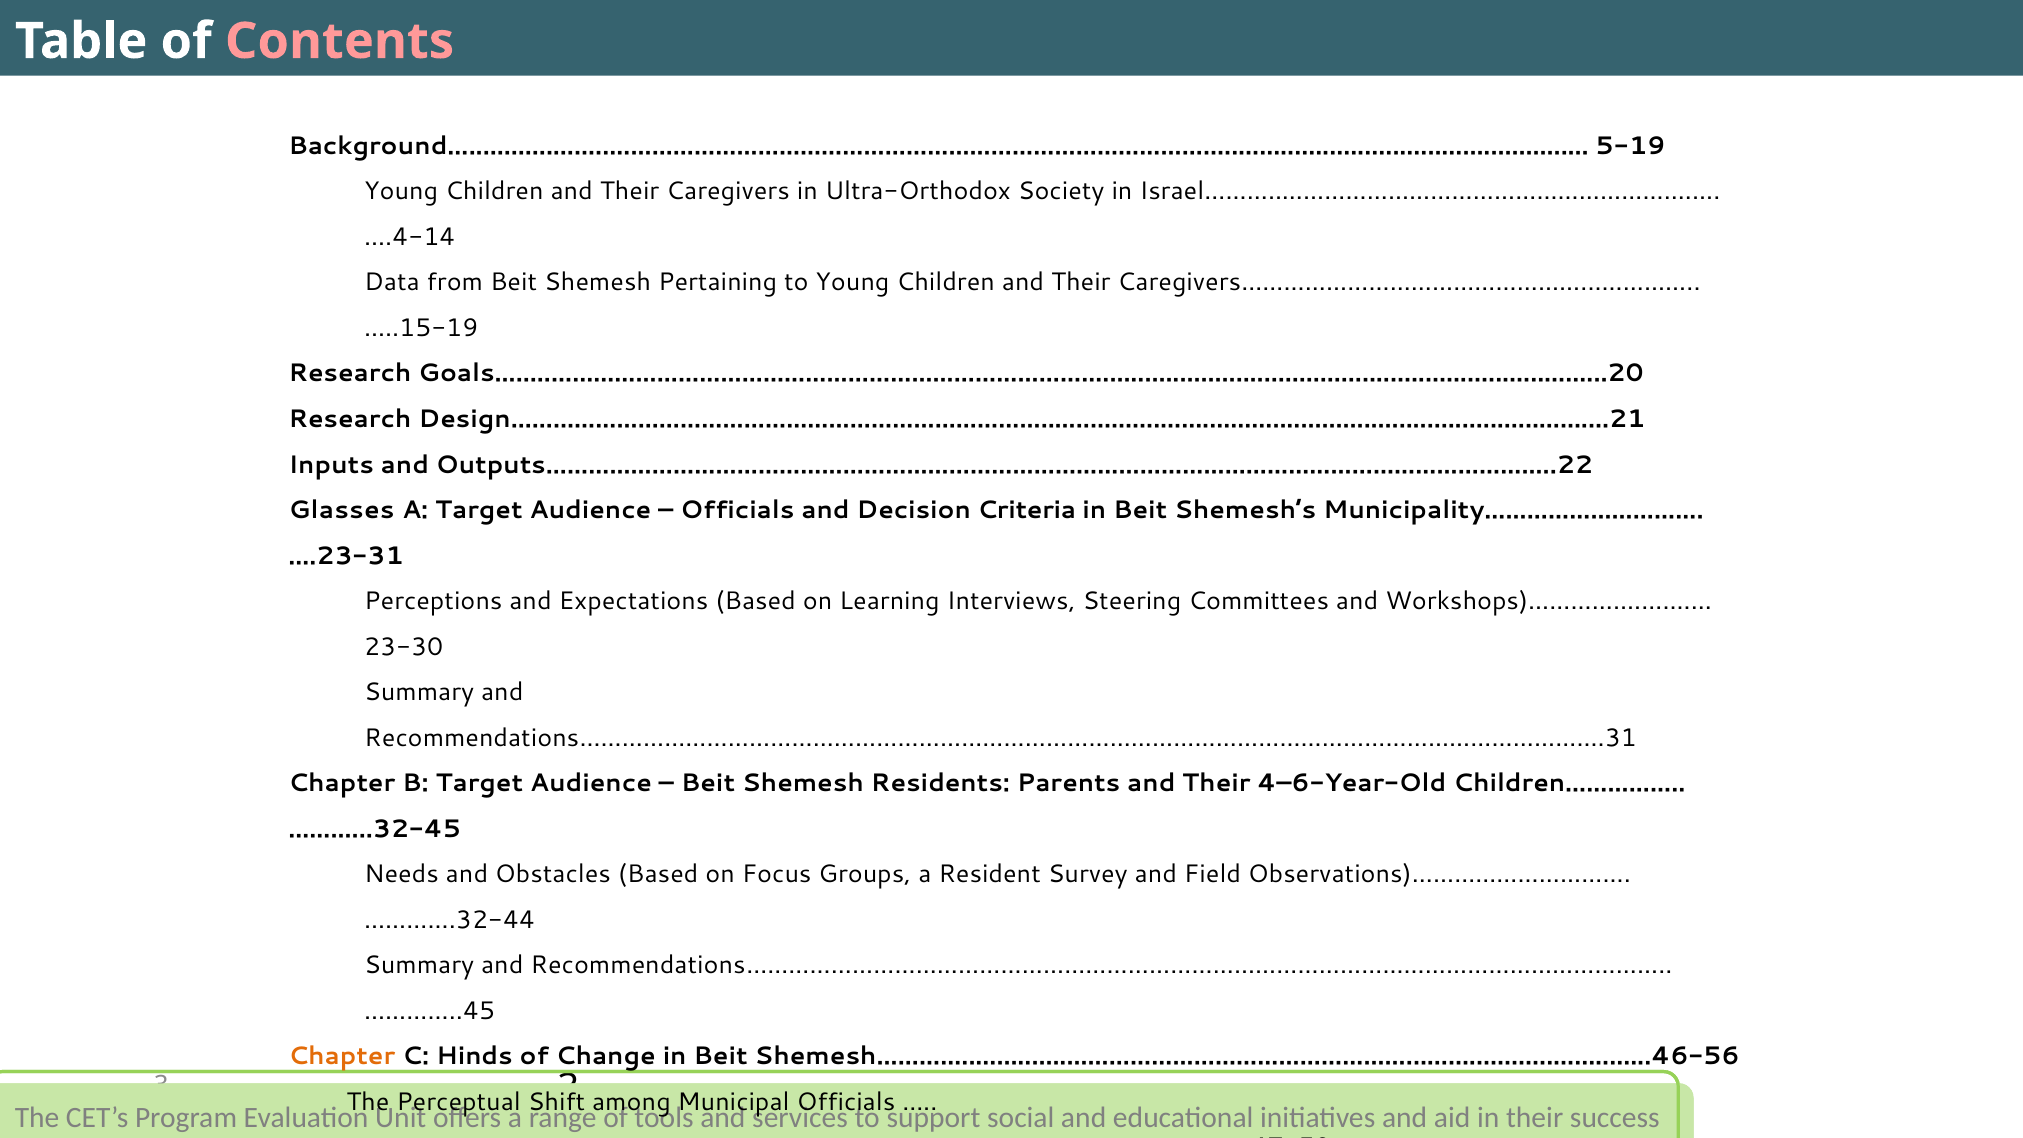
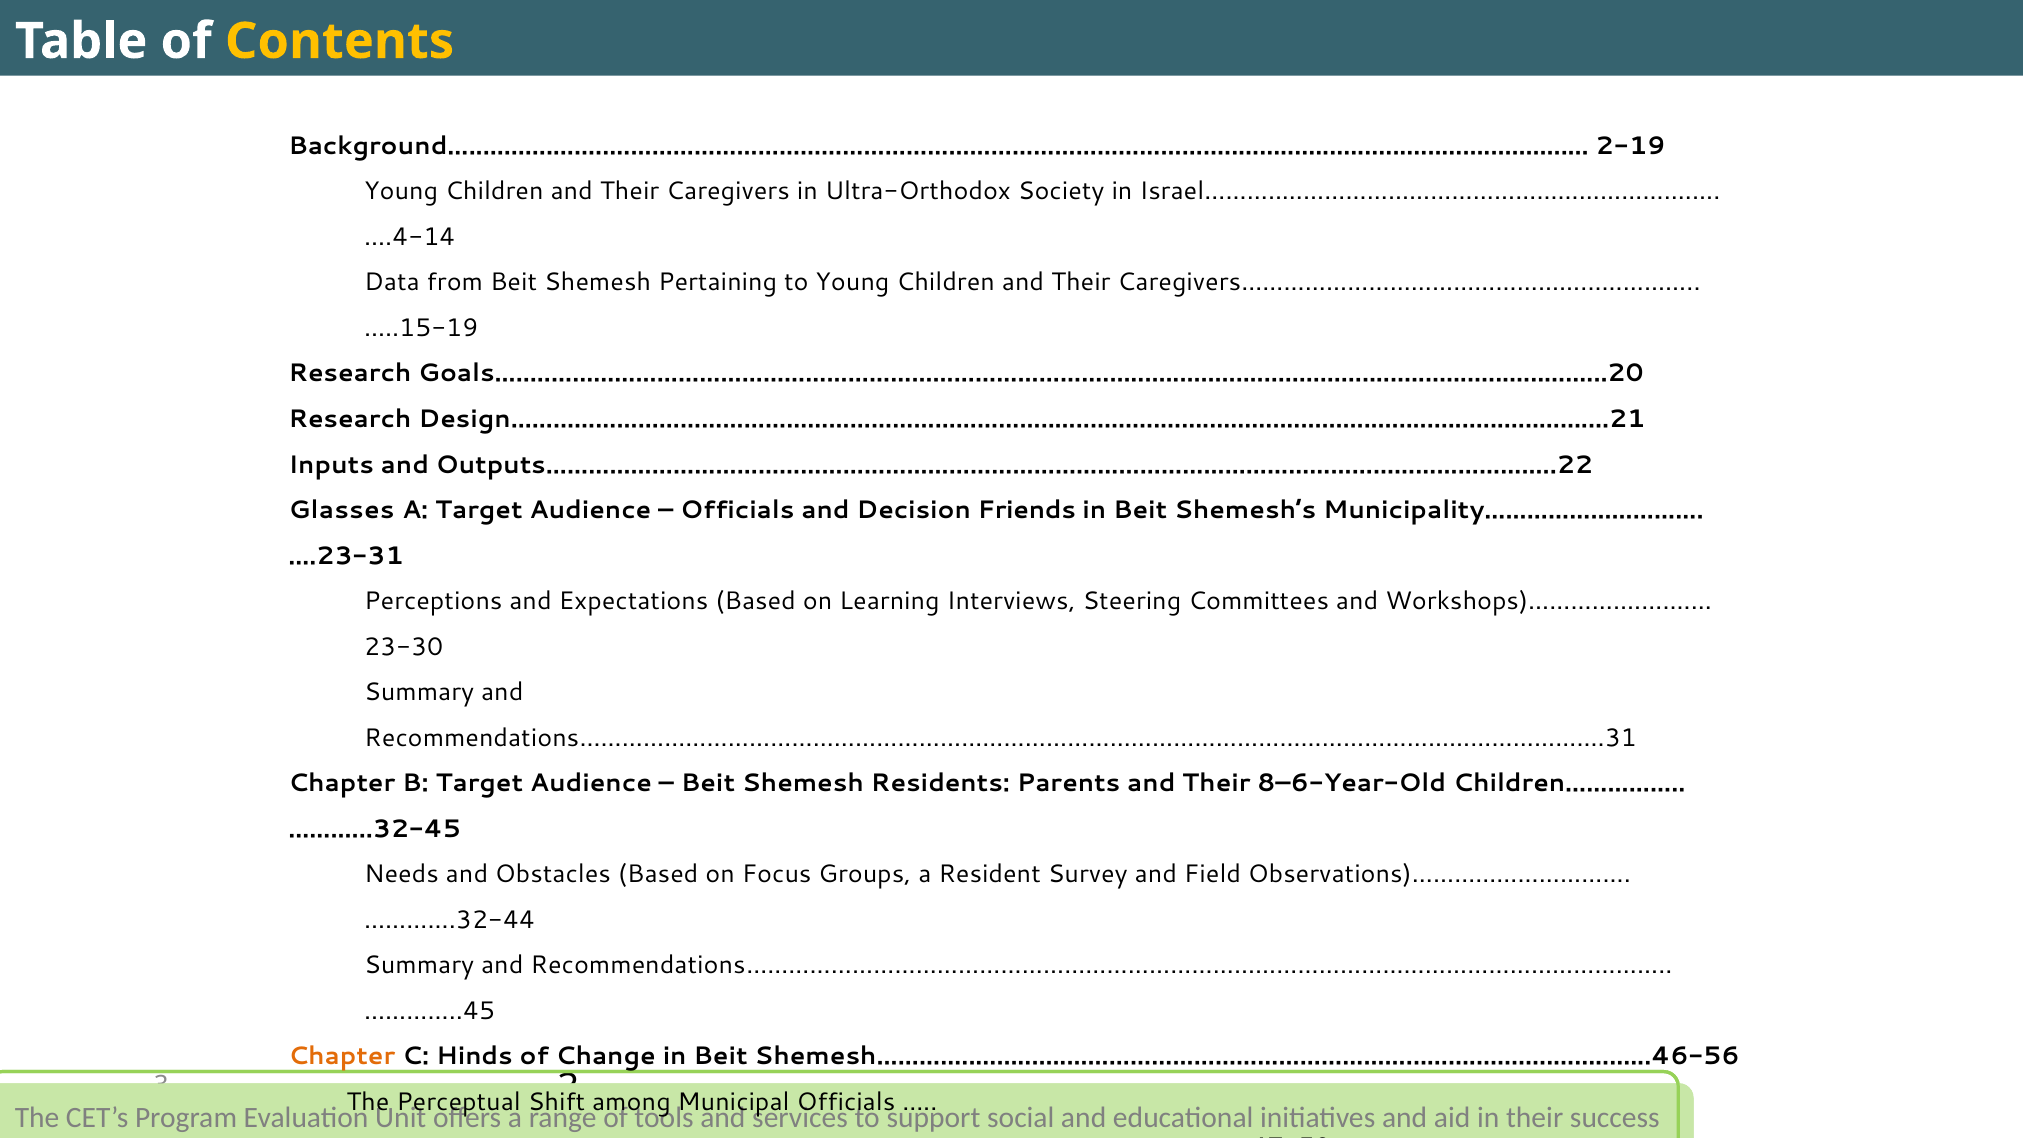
Contents colour: pink -> yellow (340, 41)
5-19: 5-19 -> 2-19 (1630, 146)
Criteria: Criteria -> Friends (1027, 510)
4–6-Year-Old: 4–6-Year-Old -> 8–6-Year-Old (1352, 783)
